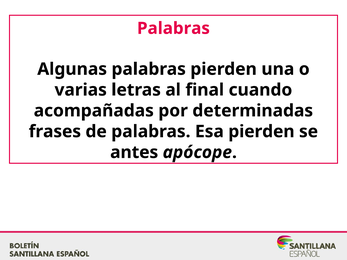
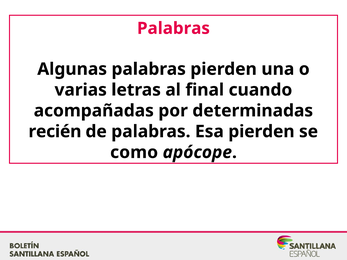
frases: frases -> recién (55, 132)
antes: antes -> como (134, 152)
